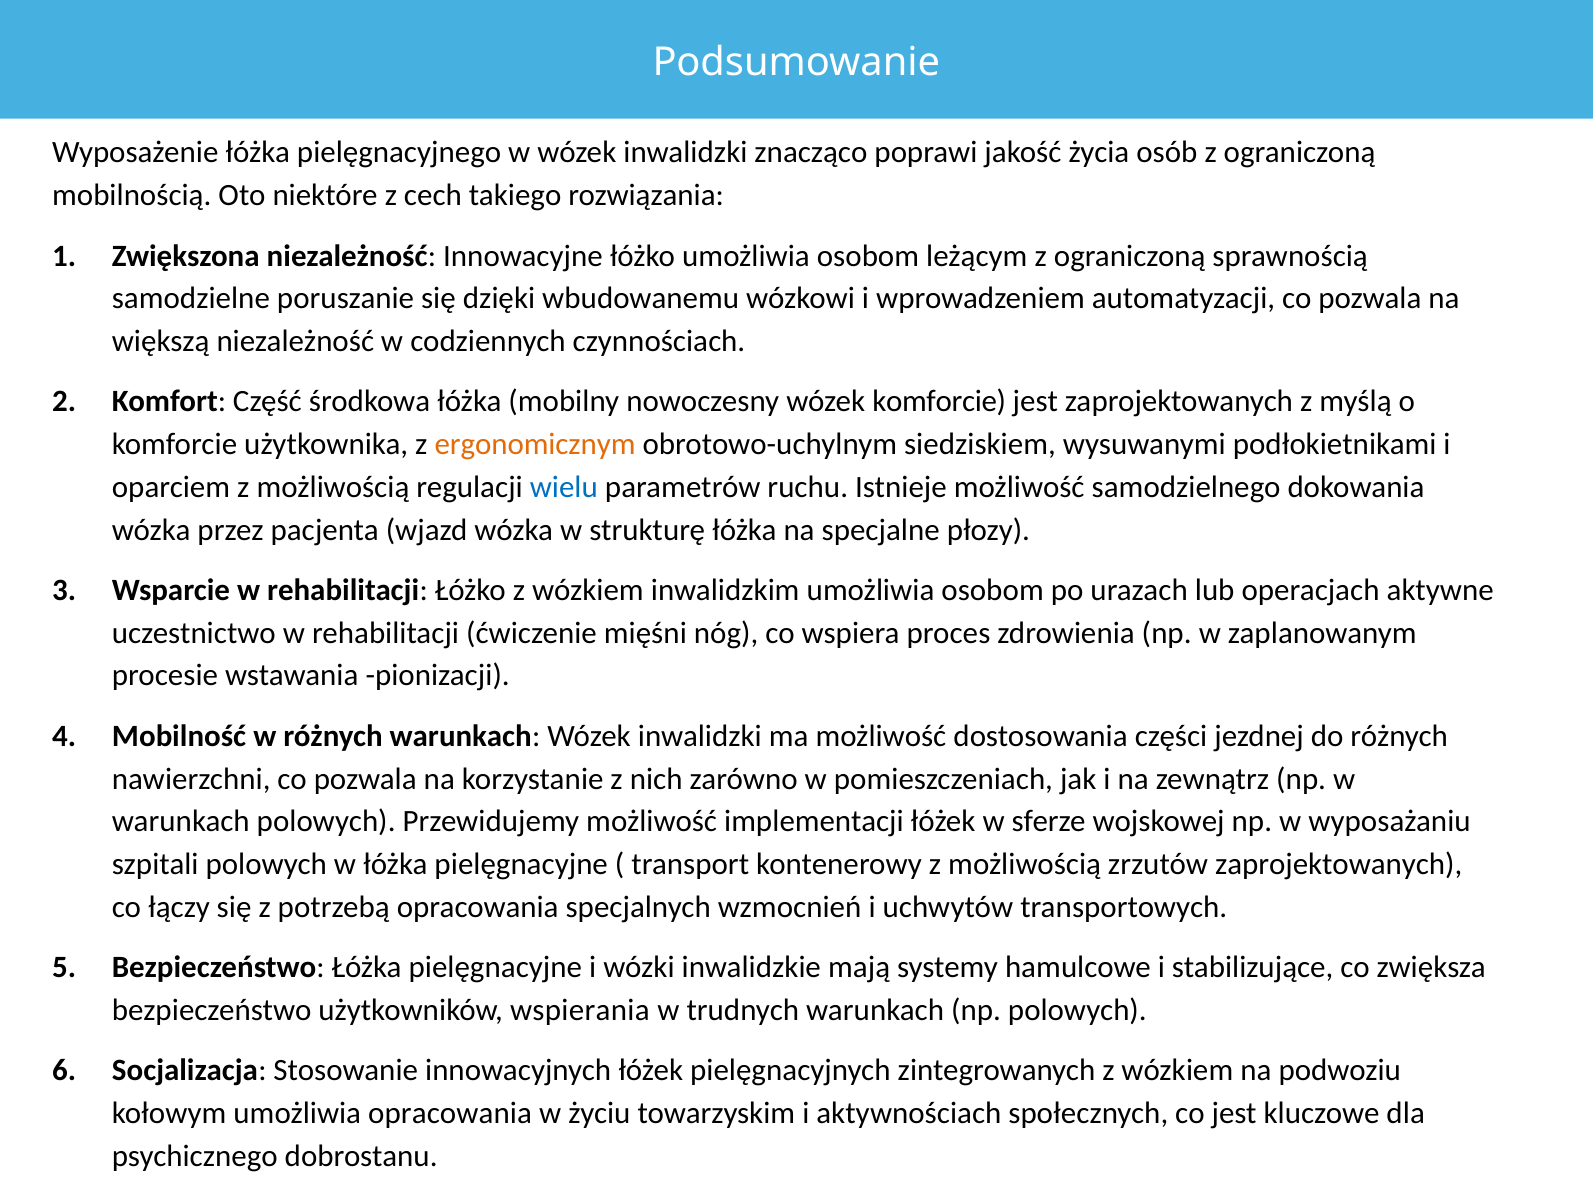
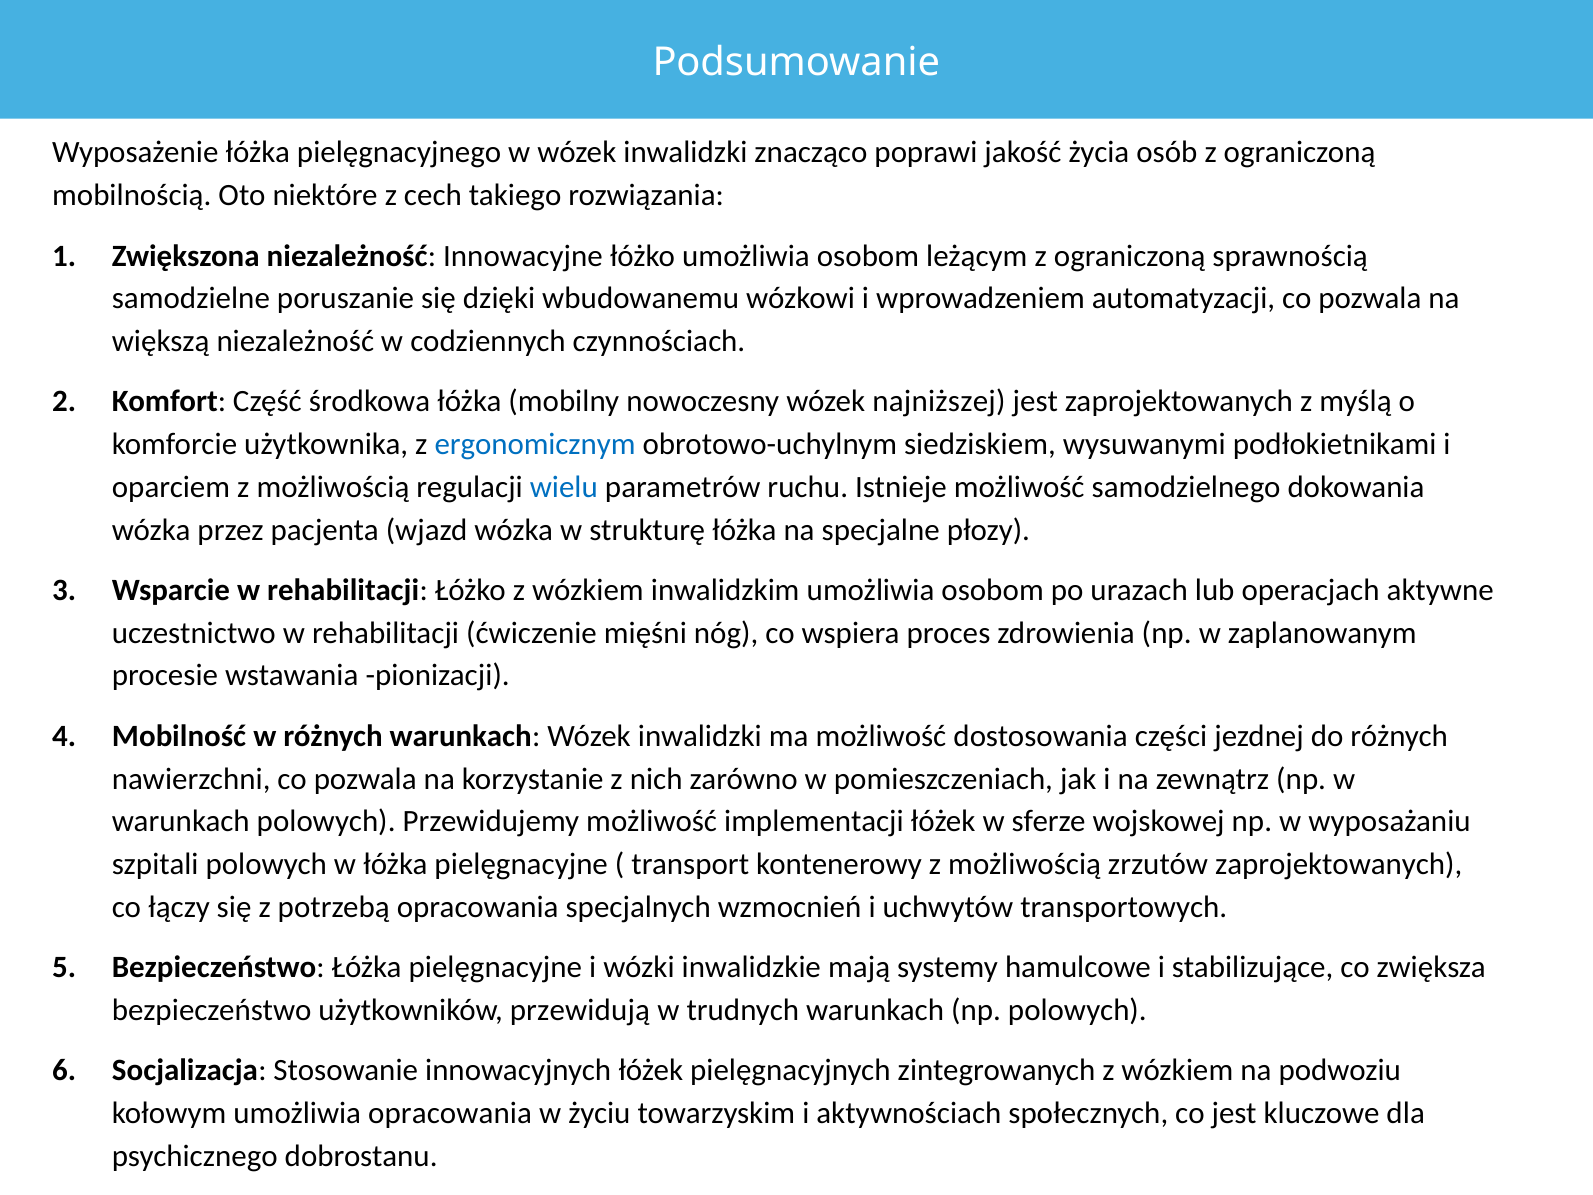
wózek komforcie: komforcie -> najniższej (939, 402)
ergonomicznym colour: orange -> blue (535, 444)
wspierania: wspierania -> przewidują (580, 1010)
